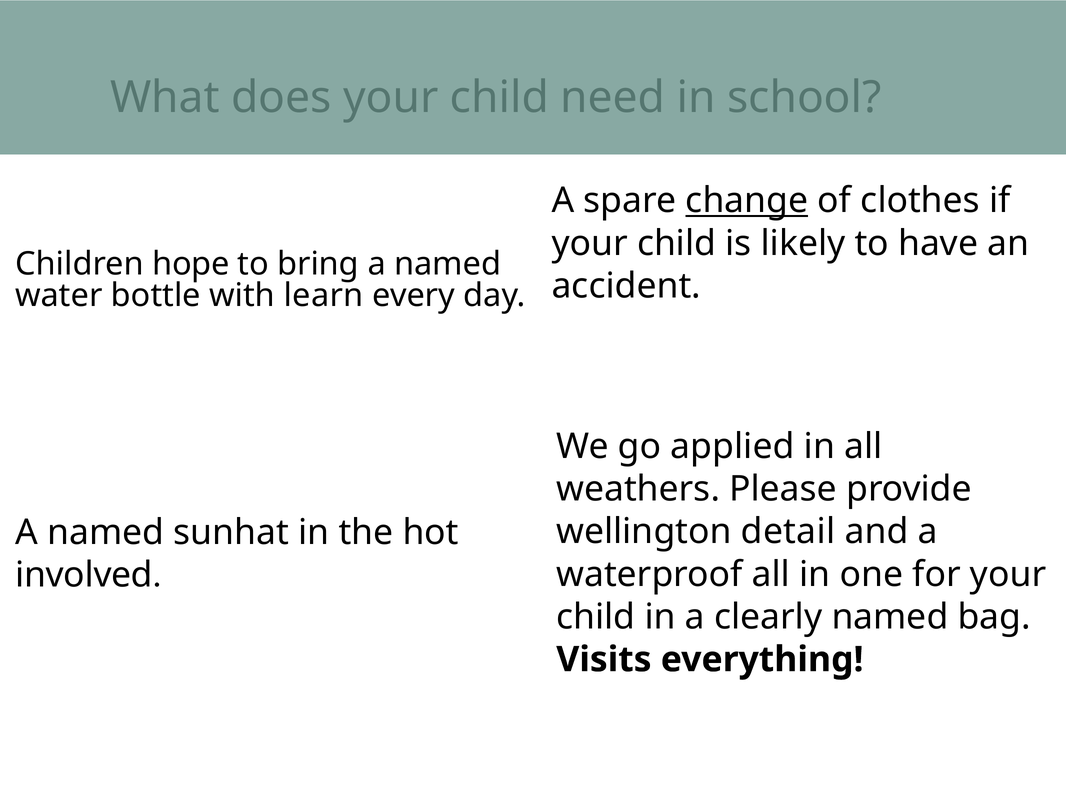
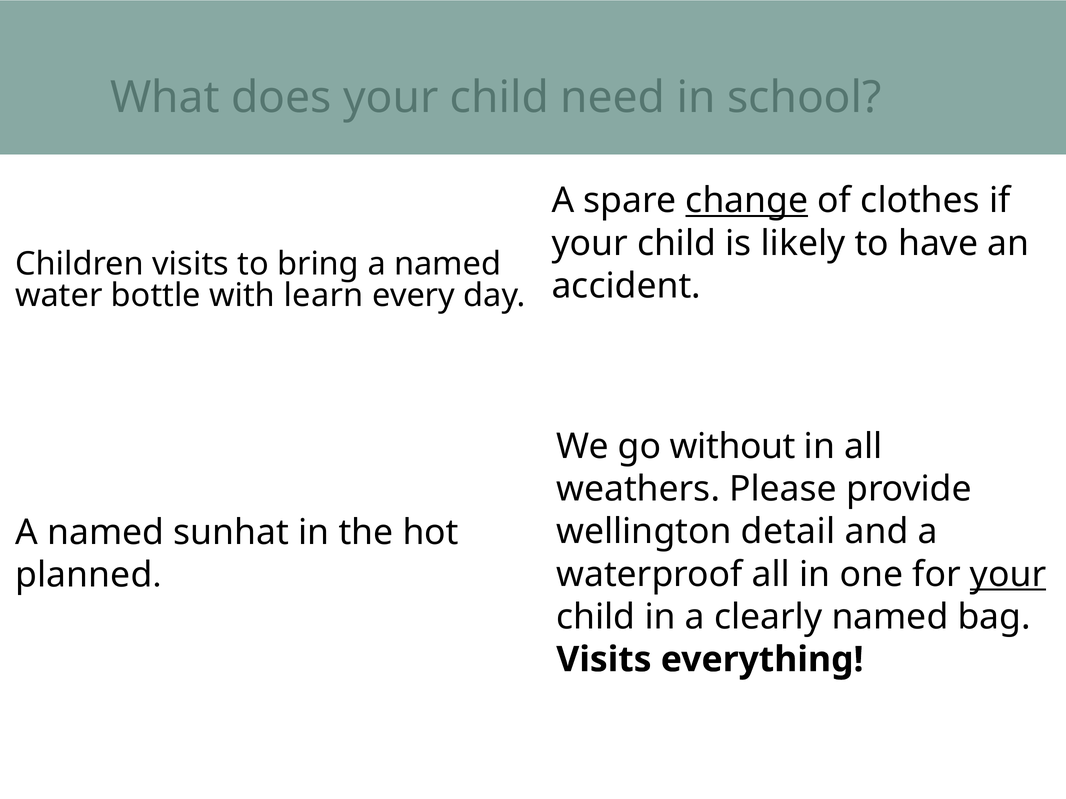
Children hope: hope -> visits (191, 264)
applied: applied -> without (733, 447)
your underline: none -> present (1008, 575)
involved: involved -> planned (84, 576)
